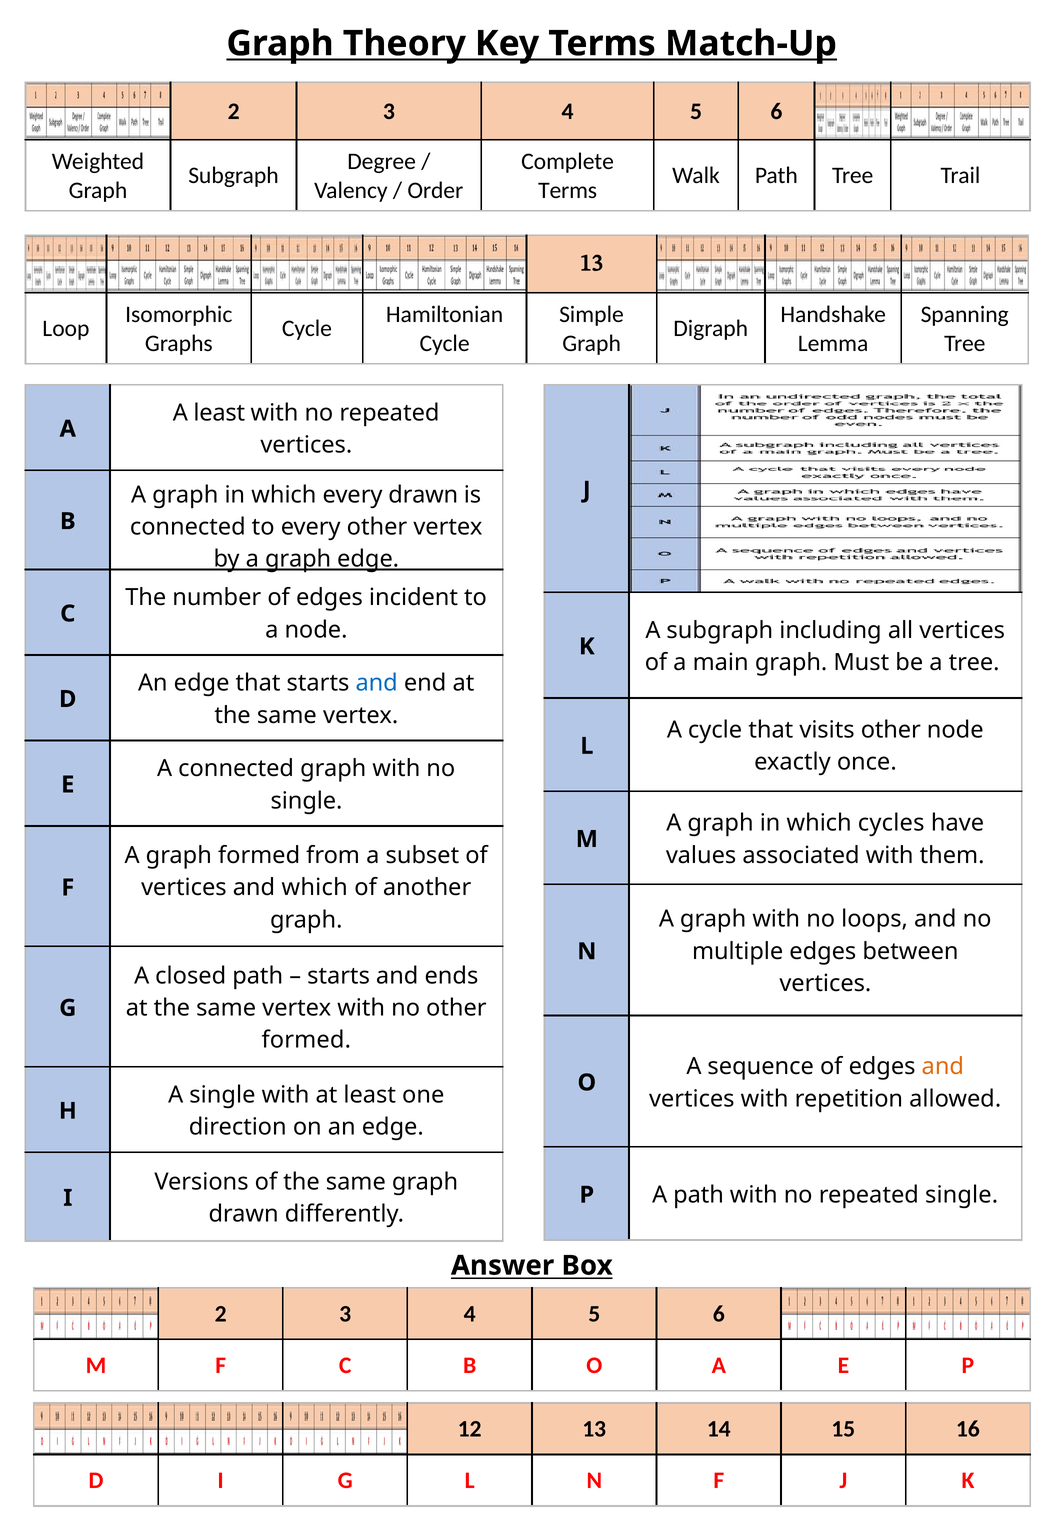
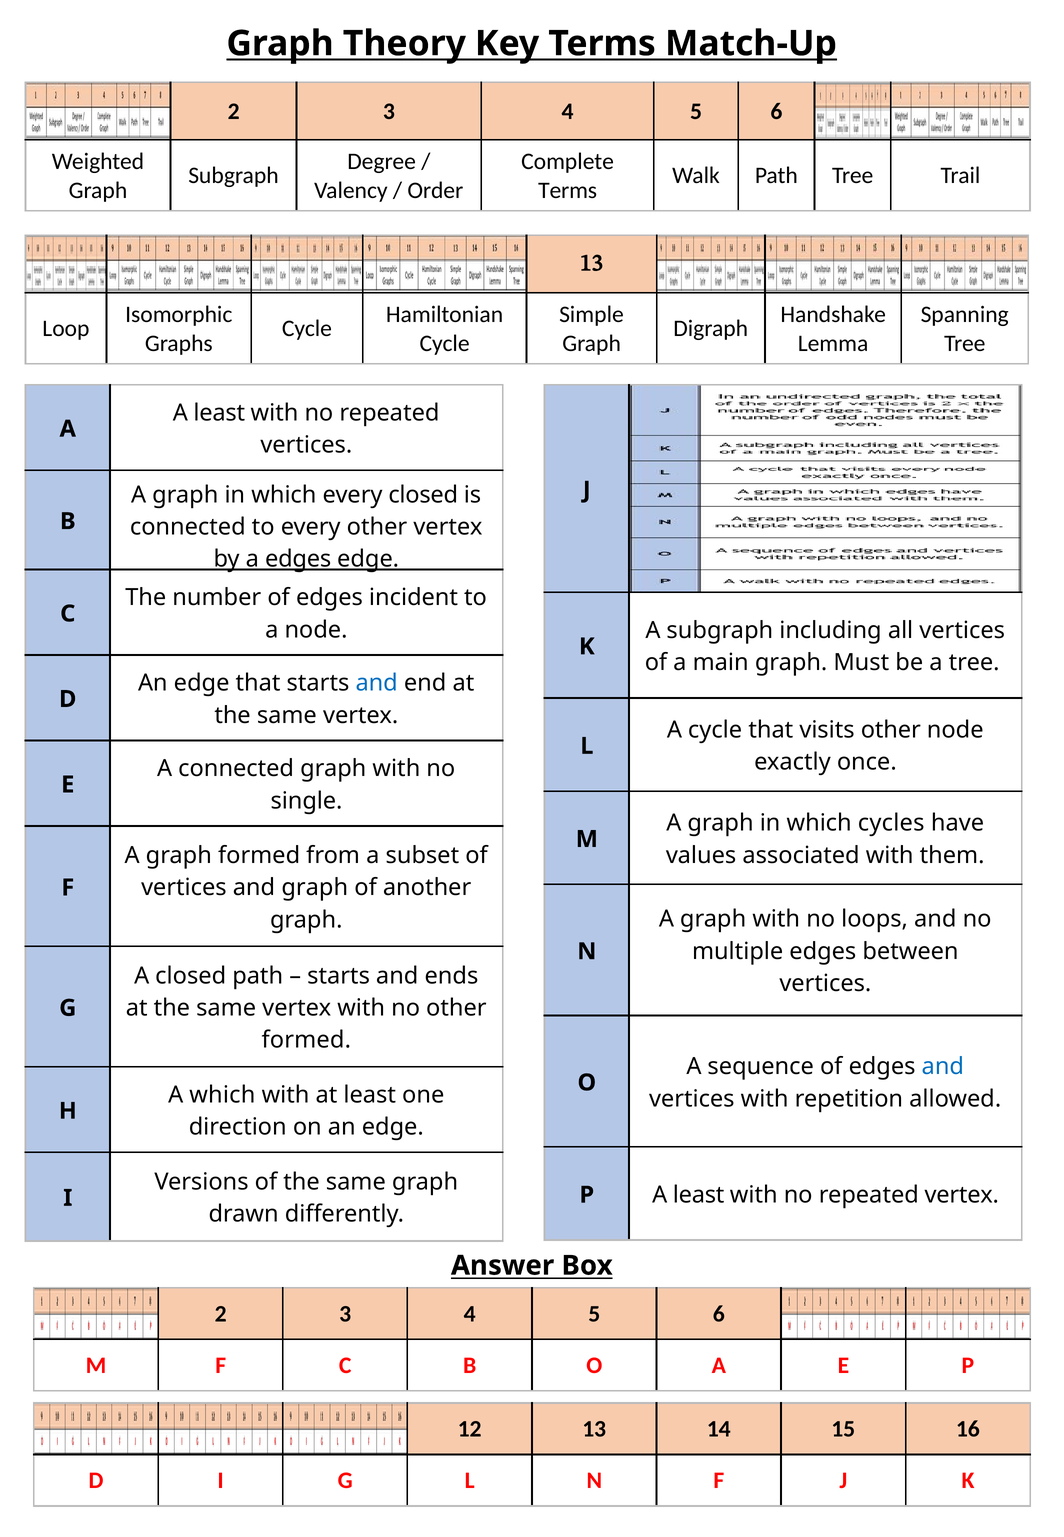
every drawn: drawn -> closed (423, 495)
by a graph: graph -> edges (298, 559)
and which: which -> graph (315, 888)
and colour: orange -> blue (943, 1066)
A single: single -> which (222, 1095)
path: path -> least (699, 1195)
repeated single: single -> vertex (962, 1195)
